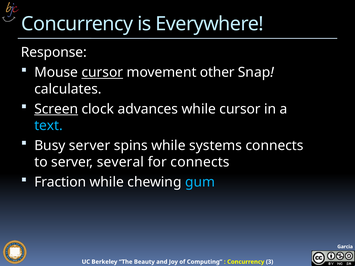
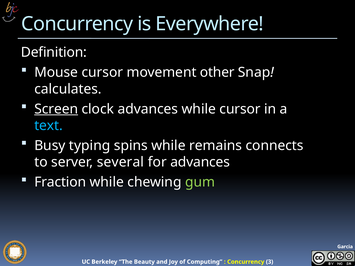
Response: Response -> Definition (54, 52)
cursor underline: present -> none (102, 72)
Busy server: server -> typing (90, 146)
systems: systems -> remains (216, 146)
for connects: connects -> advances (200, 162)
gum colour: light blue -> light green (200, 182)
